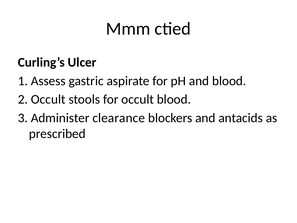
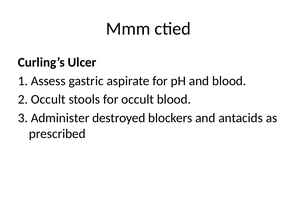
clearance: clearance -> destroyed (119, 118)
